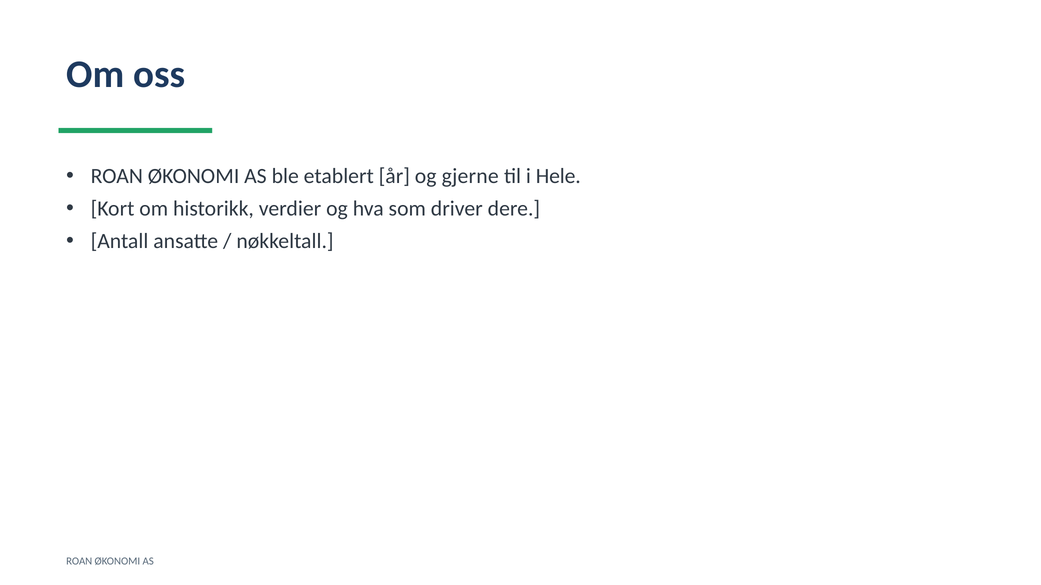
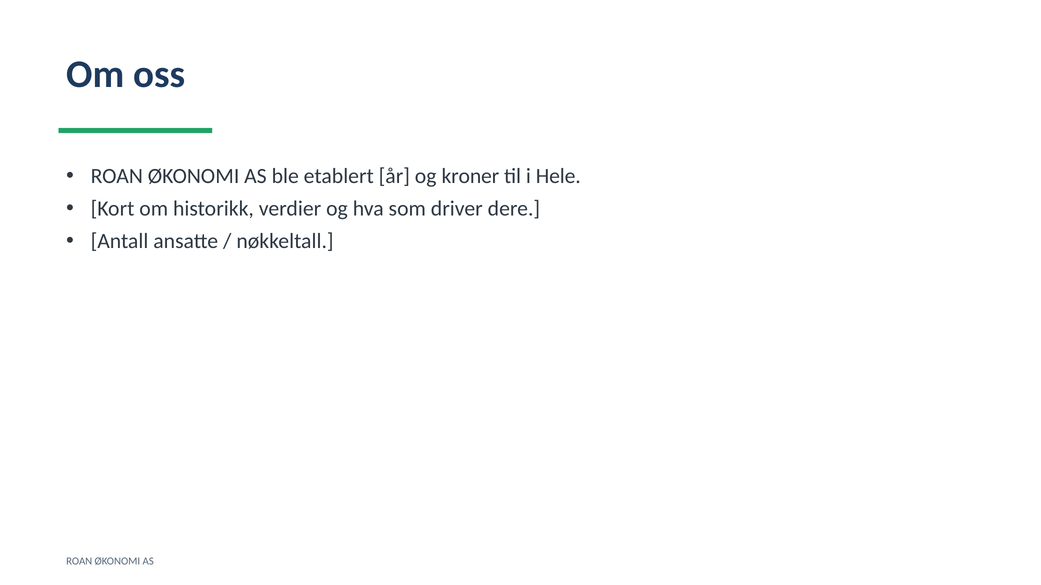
gjerne: gjerne -> kroner (470, 176)
